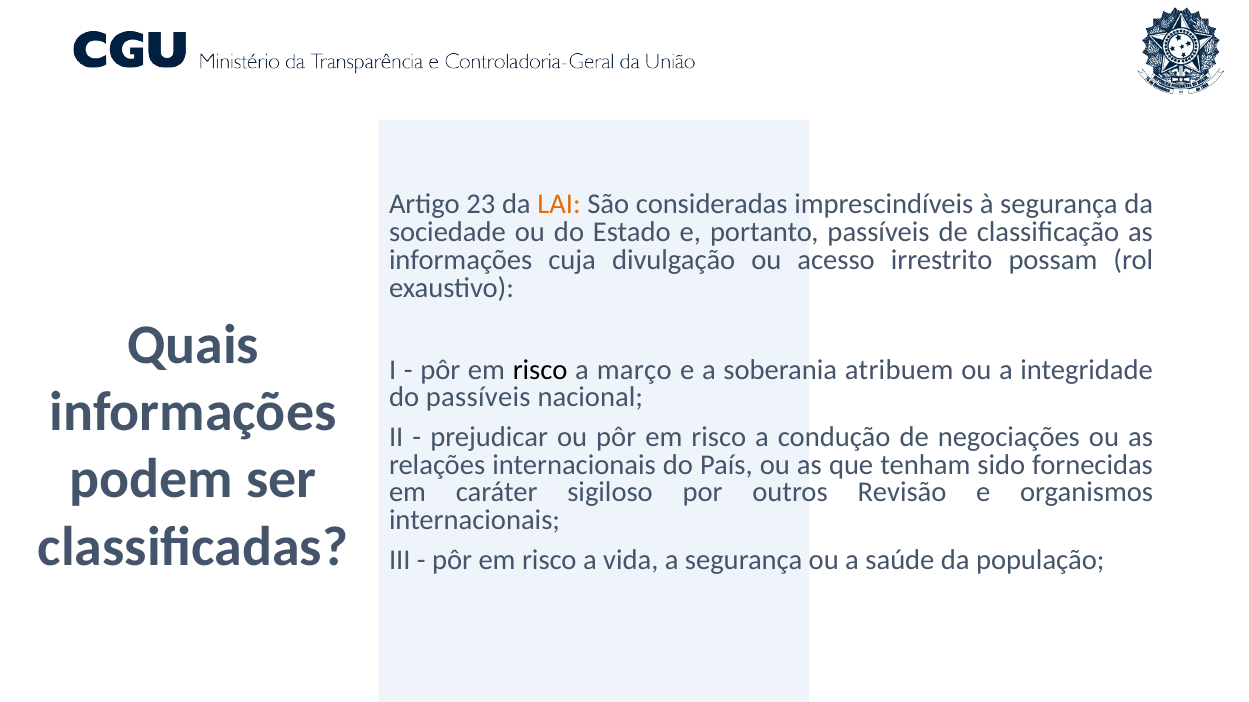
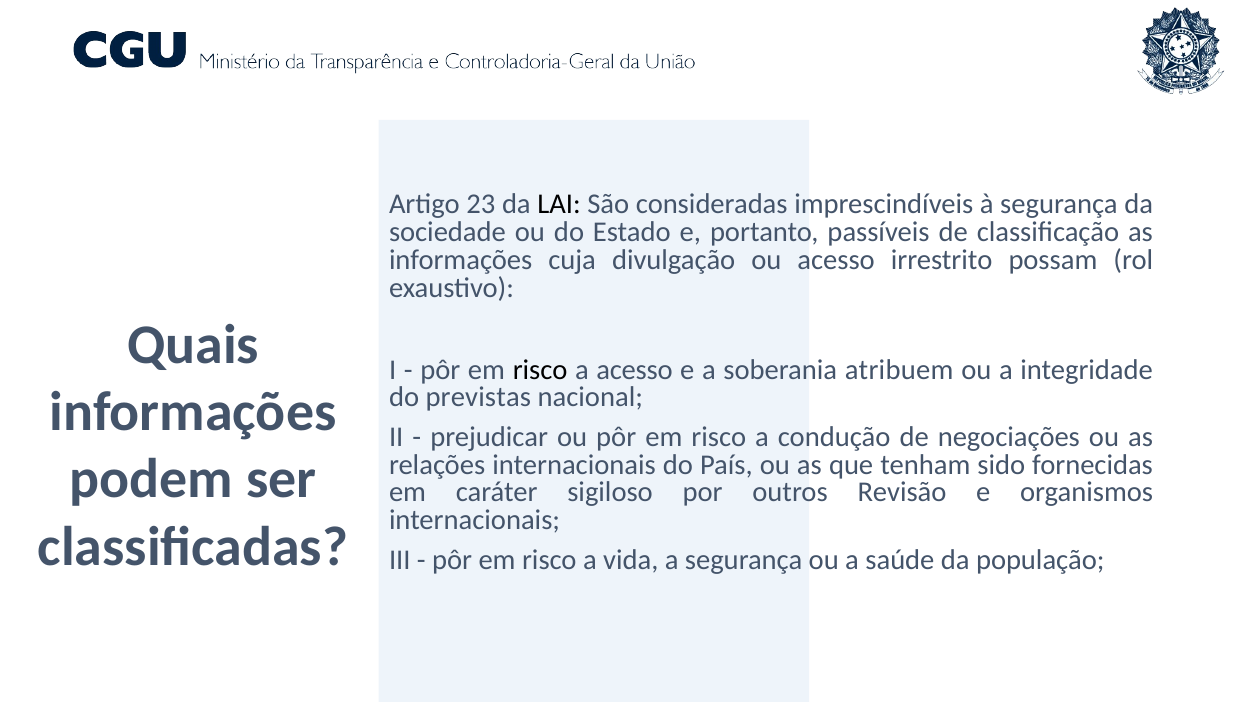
LAI colour: orange -> black (559, 204)
a março: março -> acesso (635, 370)
do passíveis: passíveis -> previstas (478, 398)
